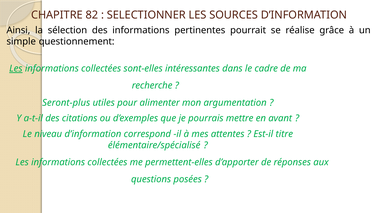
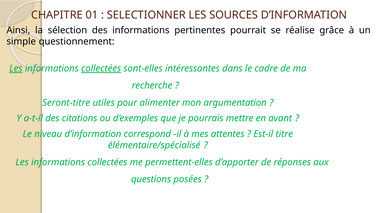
82: 82 -> 01 (92, 15)
collectées underline: none -> present (101, 68)
Seront-plus: Seront-plus -> Seront-titre (66, 102)
